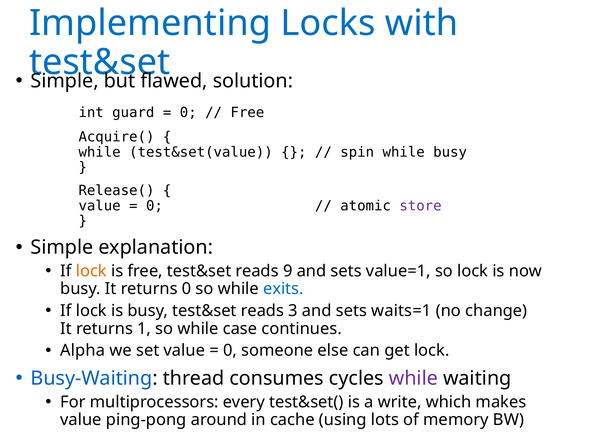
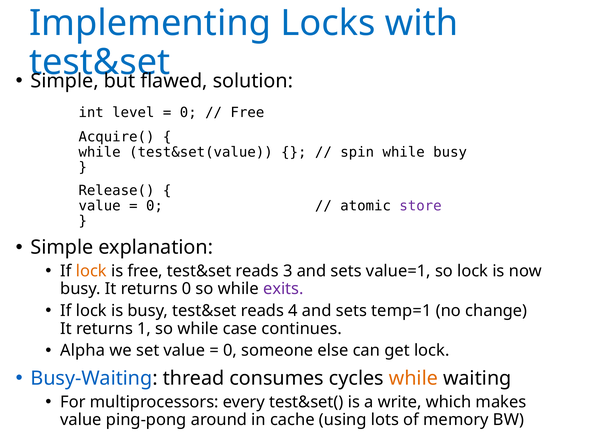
guard: guard -> level (133, 112)
9: 9 -> 3 (288, 271)
exits colour: blue -> purple (283, 289)
3: 3 -> 4 (293, 311)
waits=1: waits=1 -> temp=1 (401, 311)
while colour: purple -> orange (413, 378)
